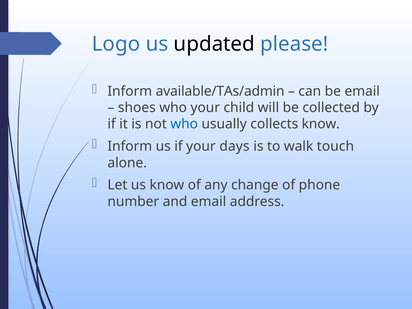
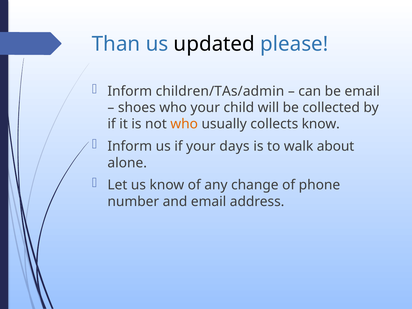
Logo: Logo -> Than (116, 44)
available/TAs/admin: available/TAs/admin -> children/TAs/admin (220, 91)
who colour: blue -> orange (184, 124)
touch: touch -> about (336, 146)
